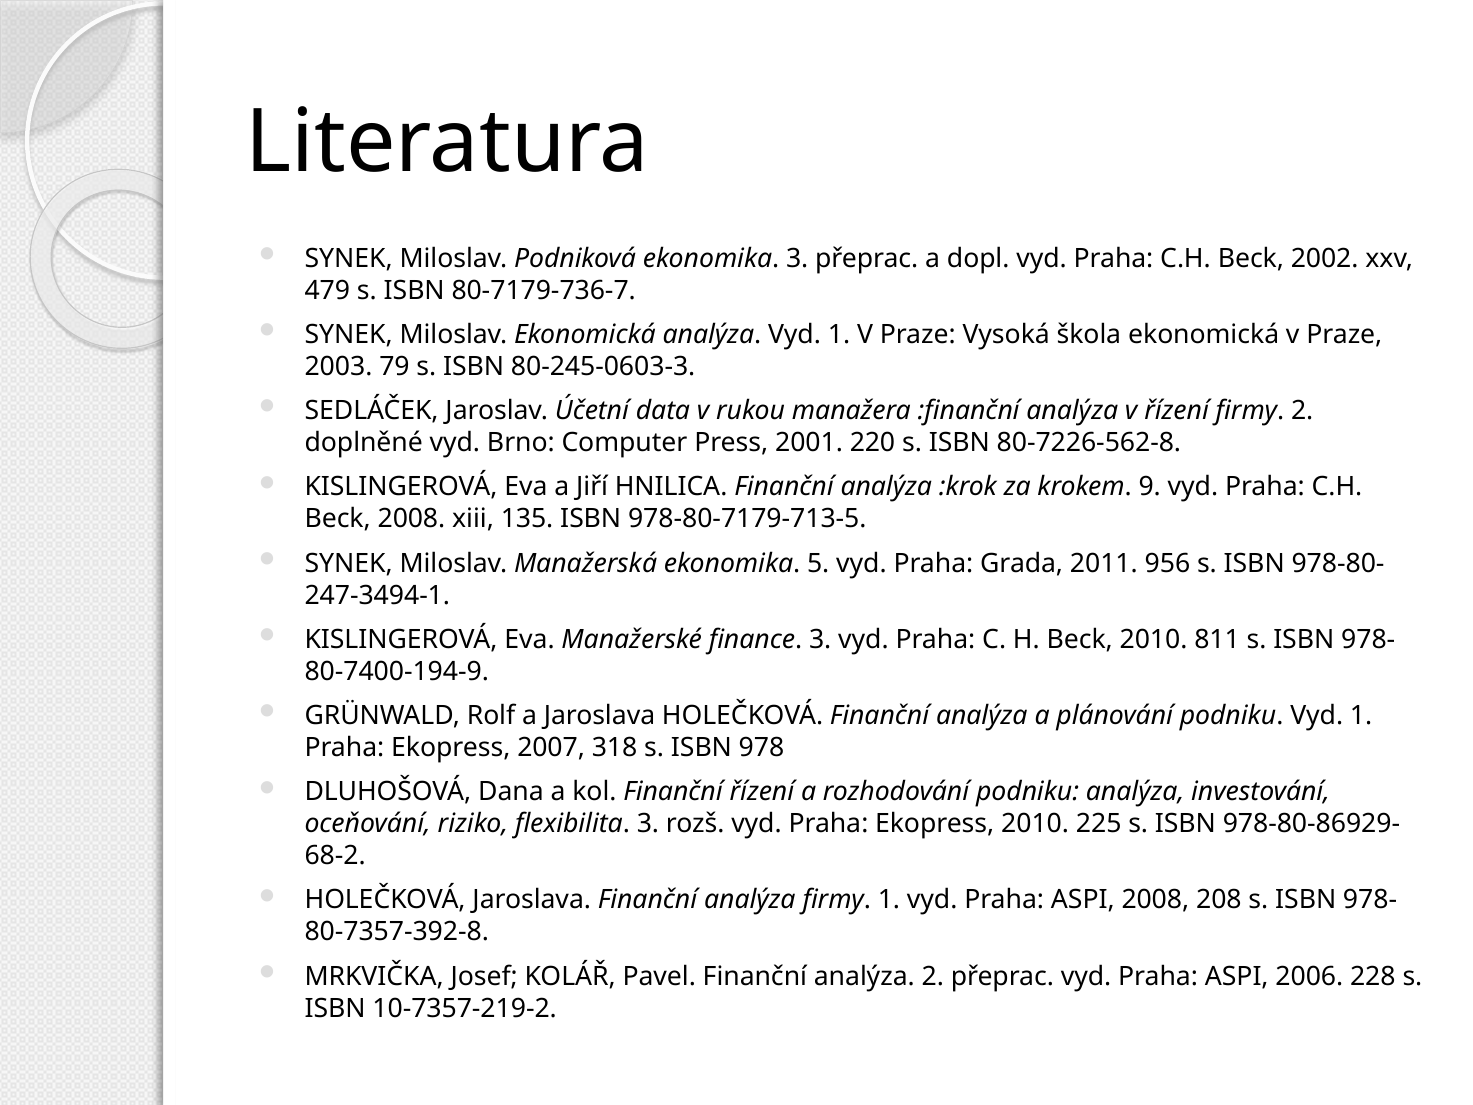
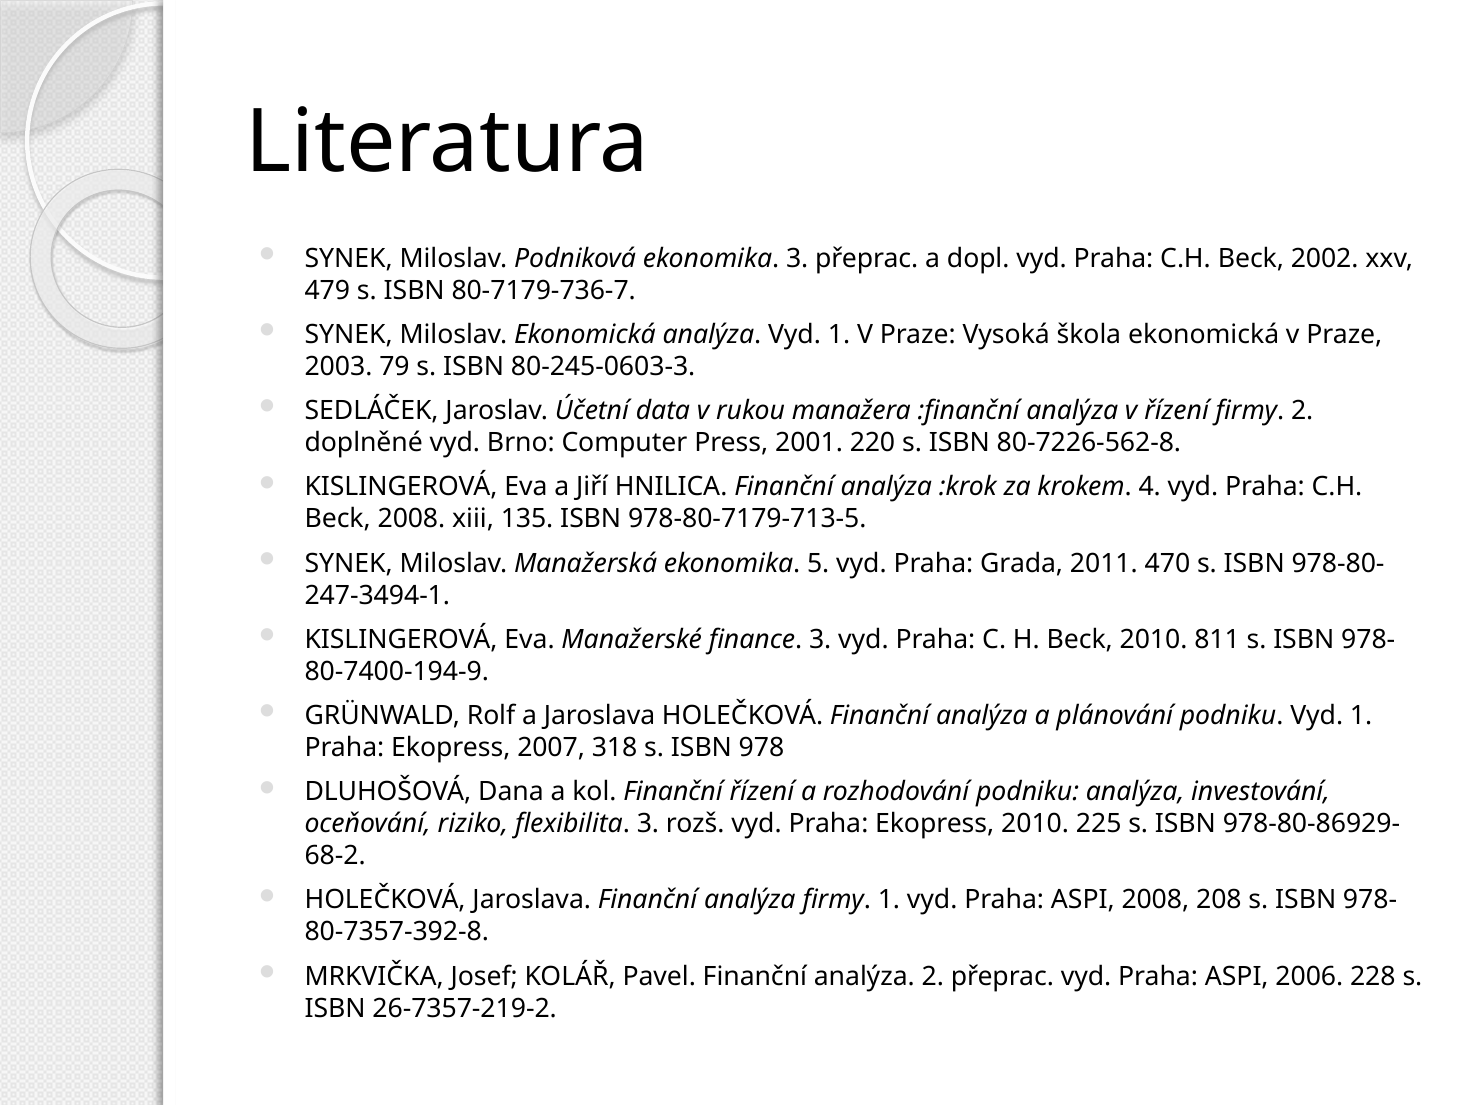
9: 9 -> 4 (1150, 487)
956: 956 -> 470 (1167, 563)
10-7357-219-2: 10-7357-219-2 -> 26-7357-219-2 (465, 1008)
